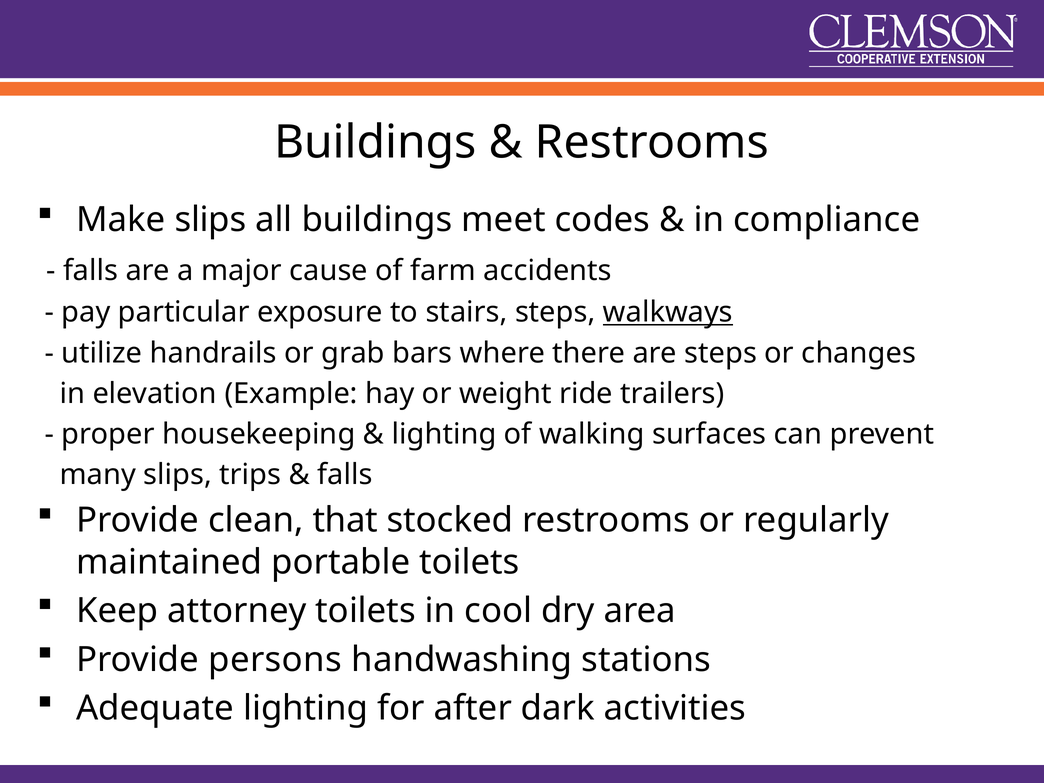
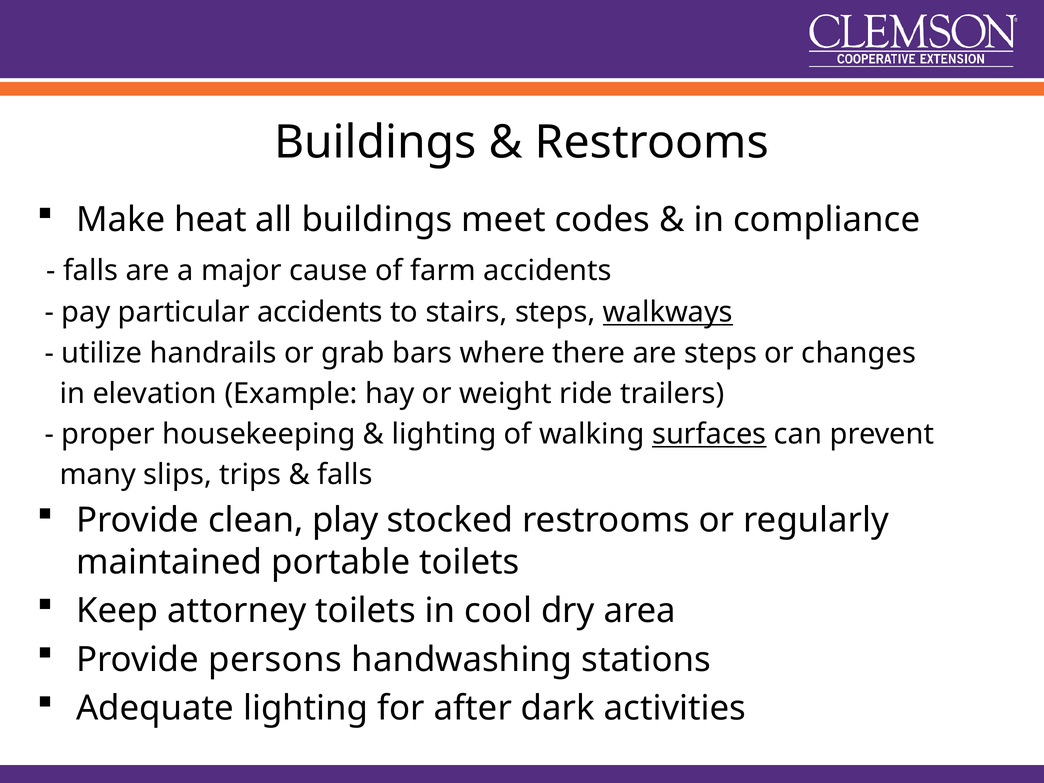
Make slips: slips -> heat (210, 220)
particular exposure: exposure -> accidents (320, 312)
surfaces underline: none -> present (709, 434)
that: that -> play (345, 520)
